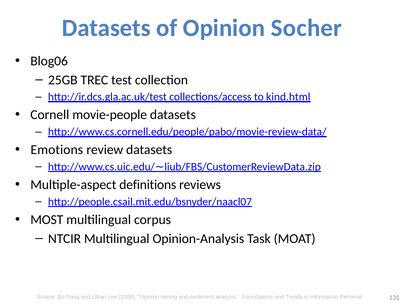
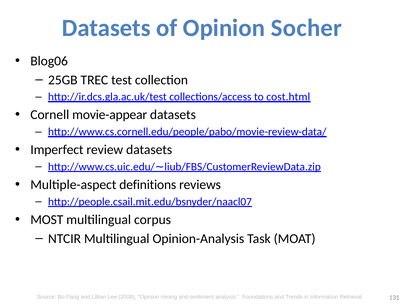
kind.html: kind.html -> cost.html (288, 97)
movie-people: movie-people -> movie-appear (110, 115)
Emotions: Emotions -> Imperfect (57, 150)
